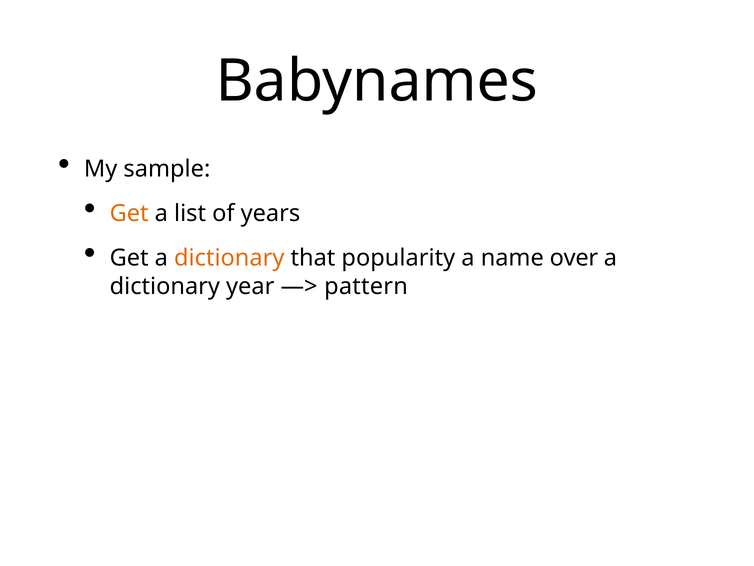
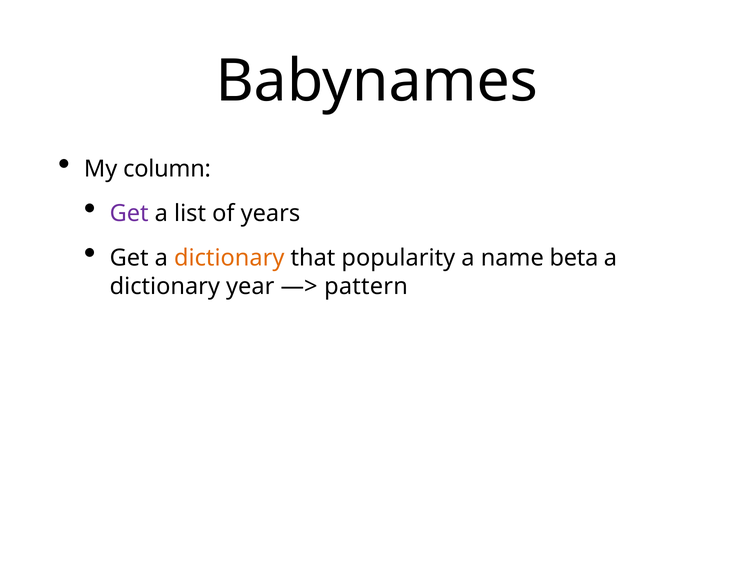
sample: sample -> column (167, 169)
Get colour: orange -> purple (129, 213)
over: over -> beta (574, 258)
